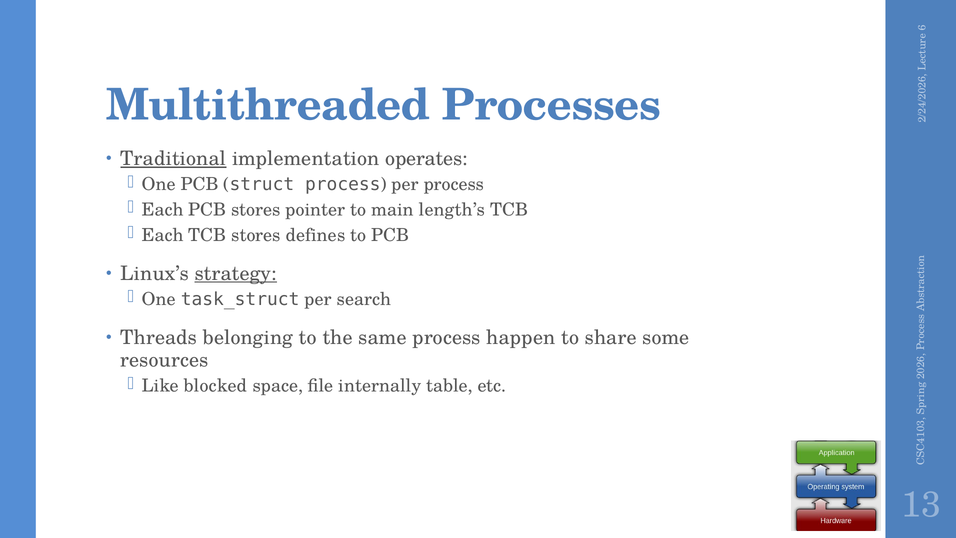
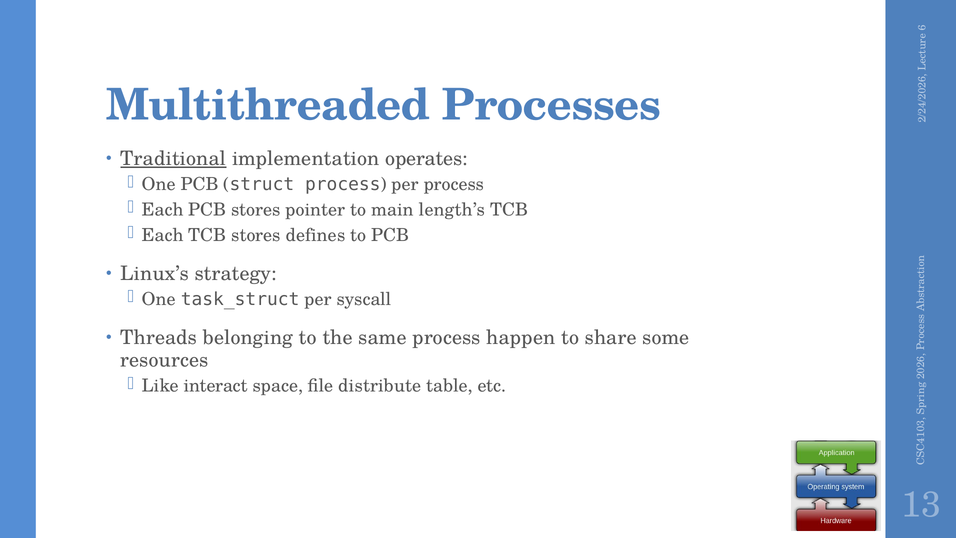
strategy underline: present -> none (236, 273)
search: search -> syscall (364, 299)
blocked: blocked -> interact (216, 386)
internally: internally -> distribute (380, 386)
